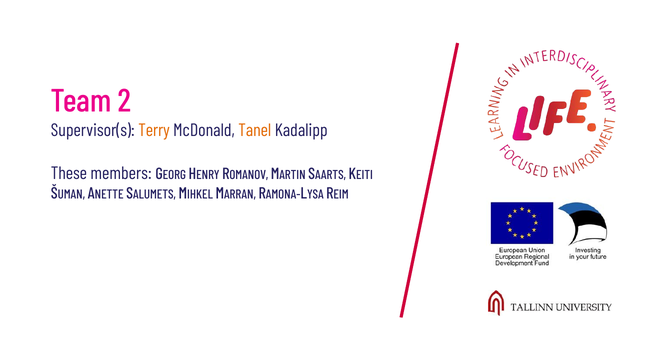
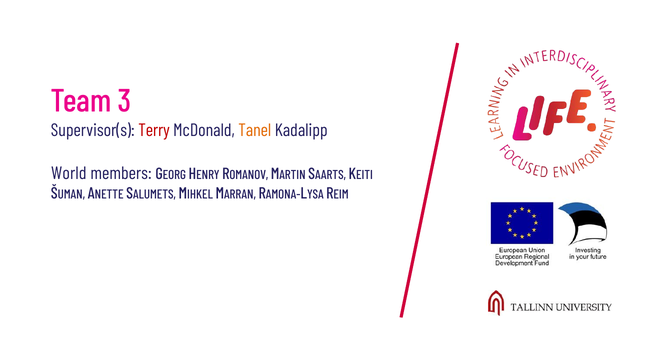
2: 2 -> 3 (125, 101)
Terry colour: orange -> red (154, 130)
These: These -> World (69, 173)
